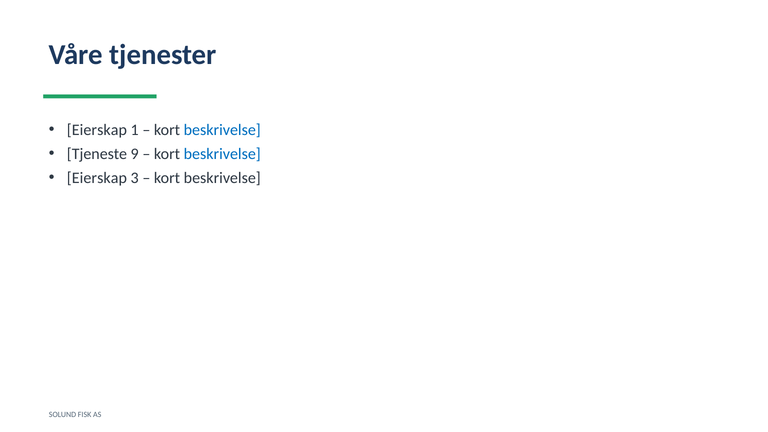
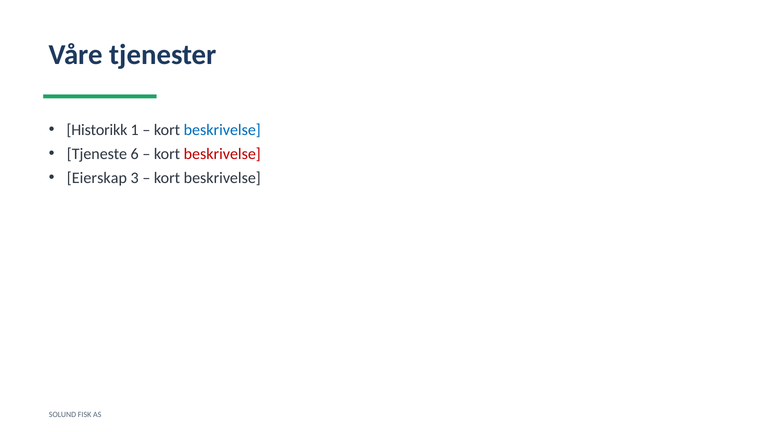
Eierskap: Eierskap -> Historikk (97, 130)
9: 9 -> 6 (135, 154)
beskrivelse colour: blue -> red (222, 154)
